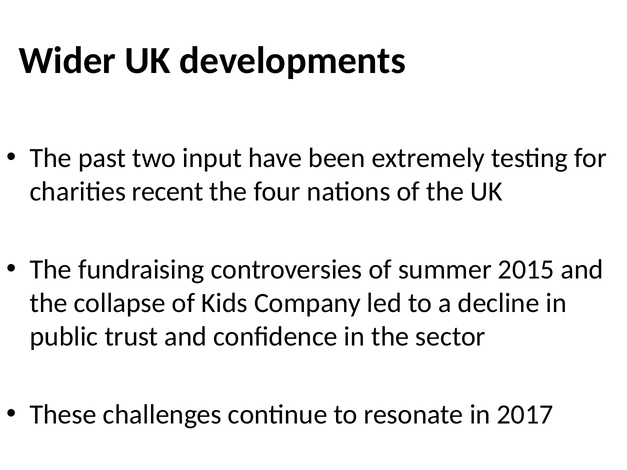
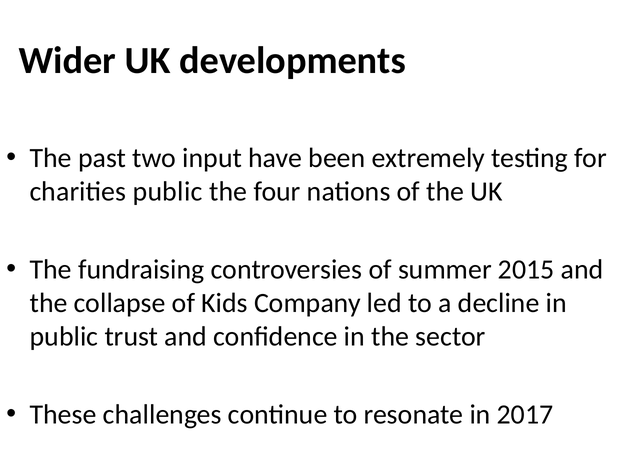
charities recent: recent -> public (168, 192)
